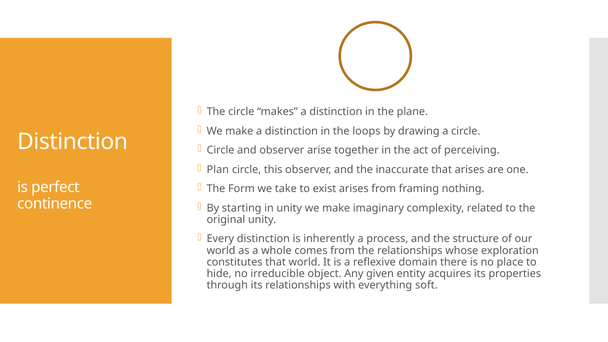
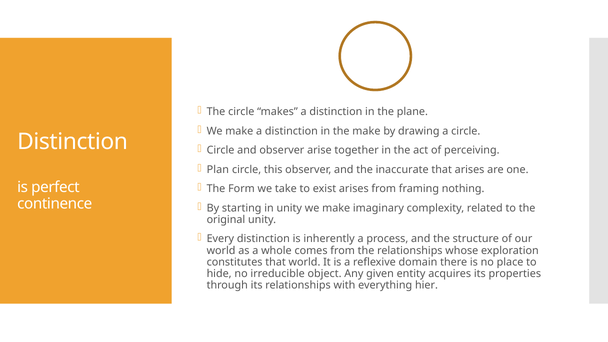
the loops: loops -> make (366, 131)
soft: soft -> hier (426, 285)
